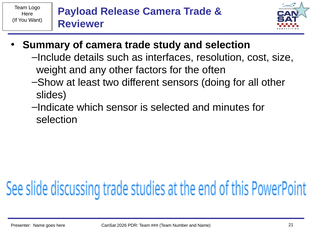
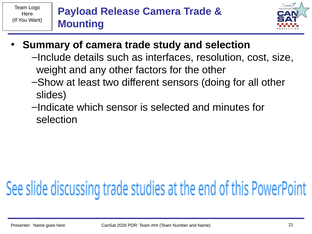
Reviewer: Reviewer -> Mounting (81, 24)
the often: often -> other (214, 70)
